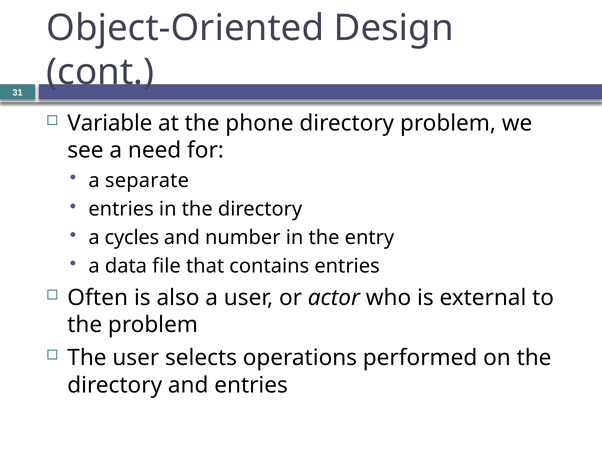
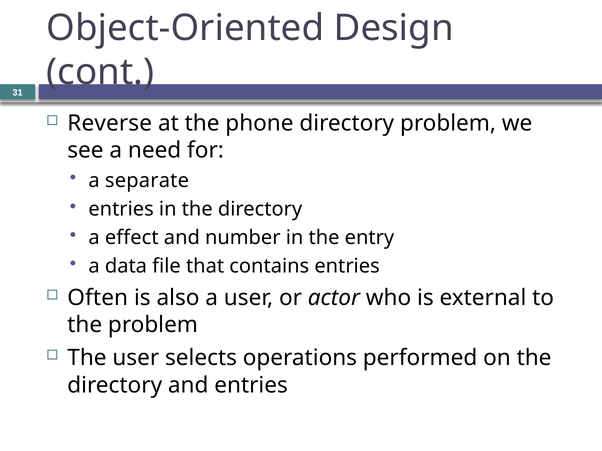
Variable: Variable -> Reverse (110, 123)
cycles: cycles -> effect (132, 238)
